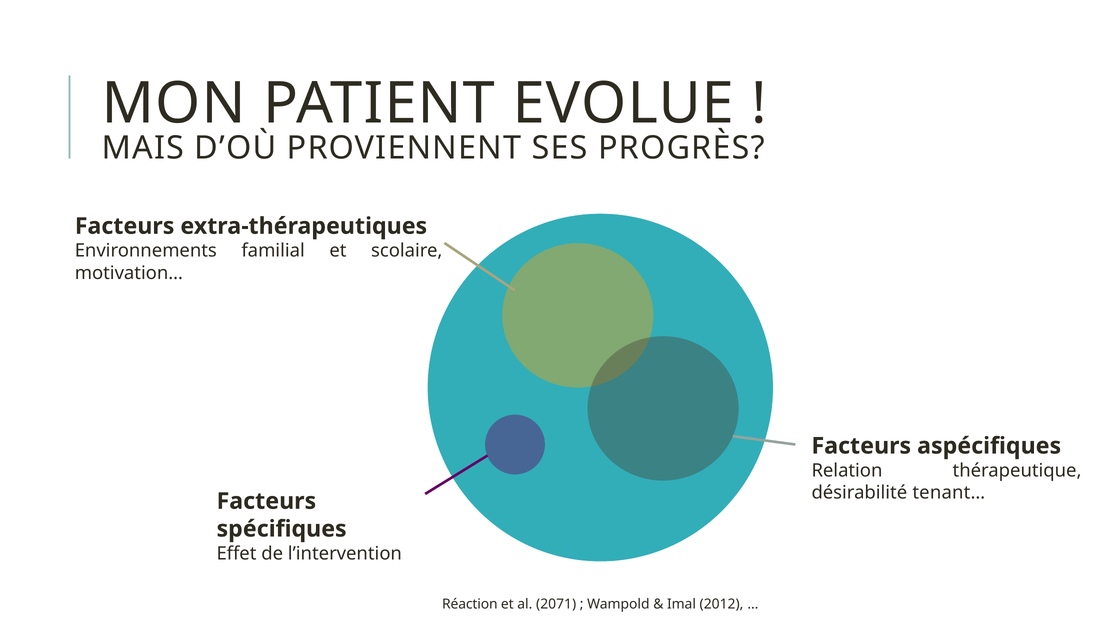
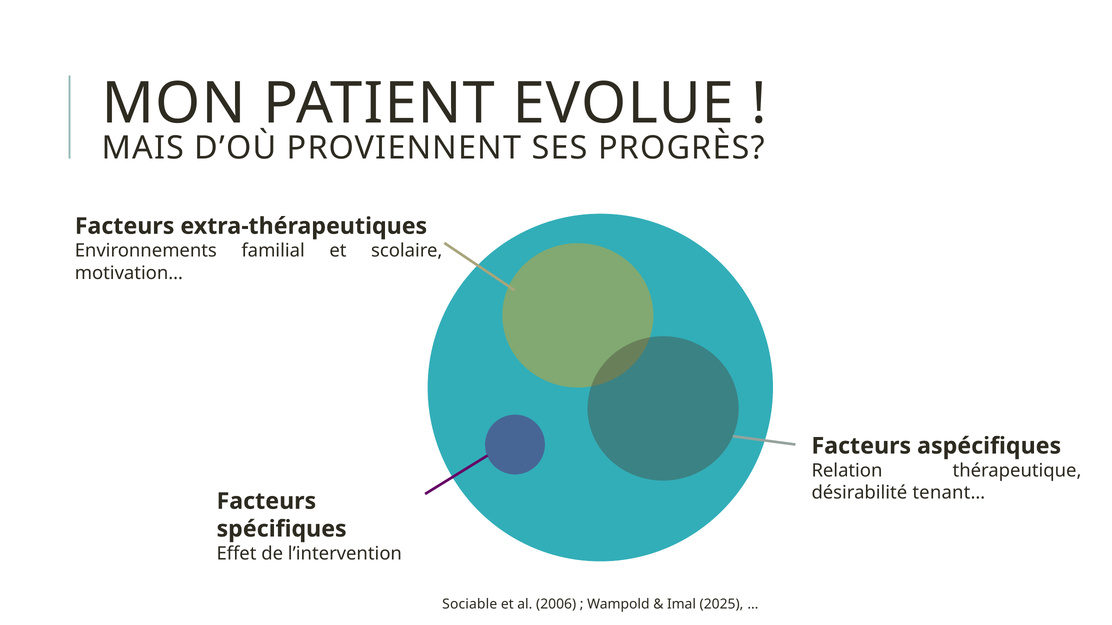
Réaction: Réaction -> Sociable (470, 604)
2071: 2071 -> 2006 (556, 604)
2012: 2012 -> 2025 (722, 604)
